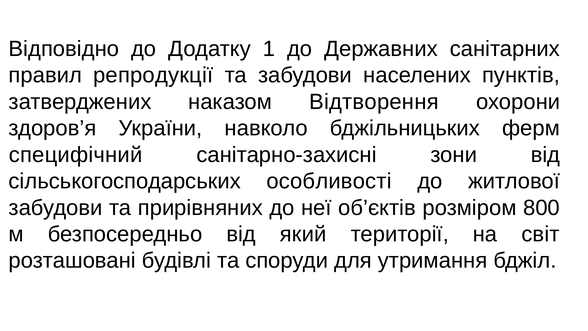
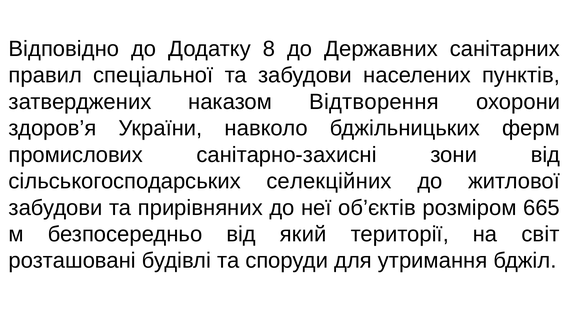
1: 1 -> 8 (269, 49)
репродукції: репродукції -> спеціальної (153, 75)
специфічний: специфічний -> промислових (76, 155)
особливості: особливості -> селекційних (329, 181)
800: 800 -> 665 (541, 208)
